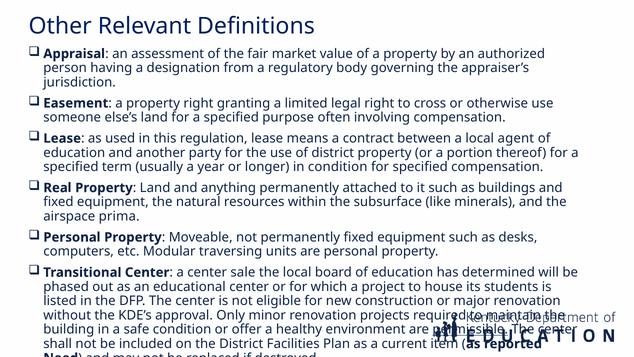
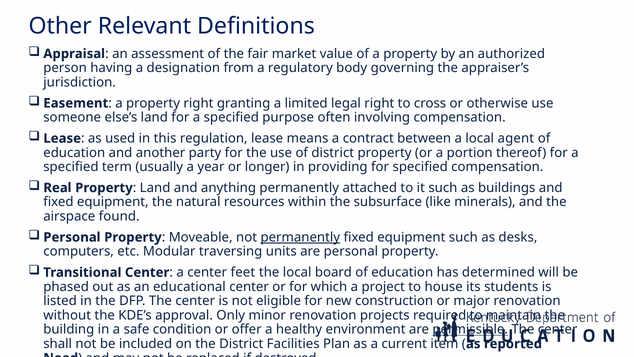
in condition: condition -> providing (338, 167)
prima: prima -> found (119, 216)
permanently underline: none -> present (300, 237)
sale: sale -> feet (243, 272)
